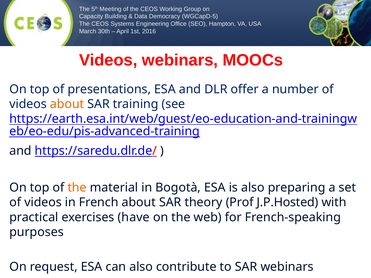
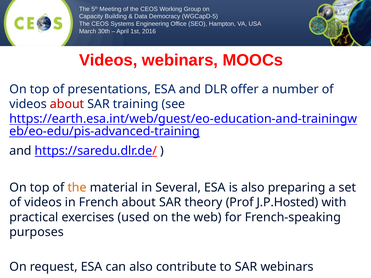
about colour: orange -> red (67, 104)
Bogotà: Bogotà -> Several (178, 188)
have: have -> used (134, 217)
